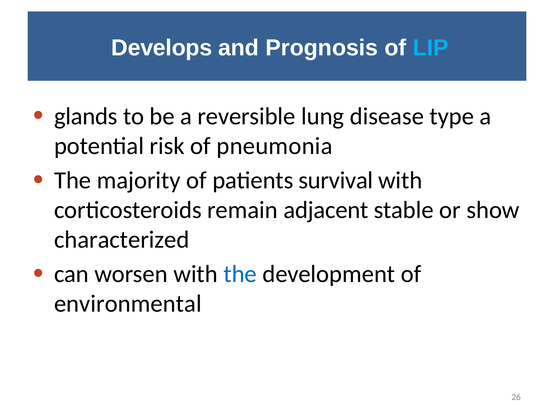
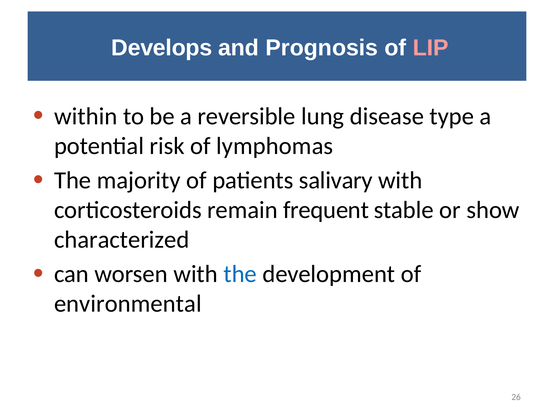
LIP colour: light blue -> pink (431, 48)
glands: glands -> within (86, 116)
pneumonia: pneumonia -> lymphomas (275, 146)
survival: survival -> salivary (336, 180)
adjacent: adjacent -> frequent (326, 210)
